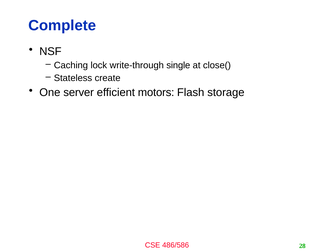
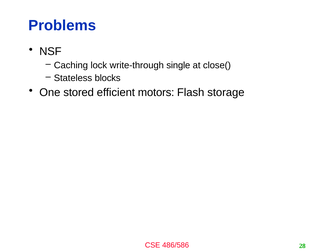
Complete: Complete -> Problems (62, 25)
create: create -> blocks (108, 78)
server: server -> stored (79, 92)
